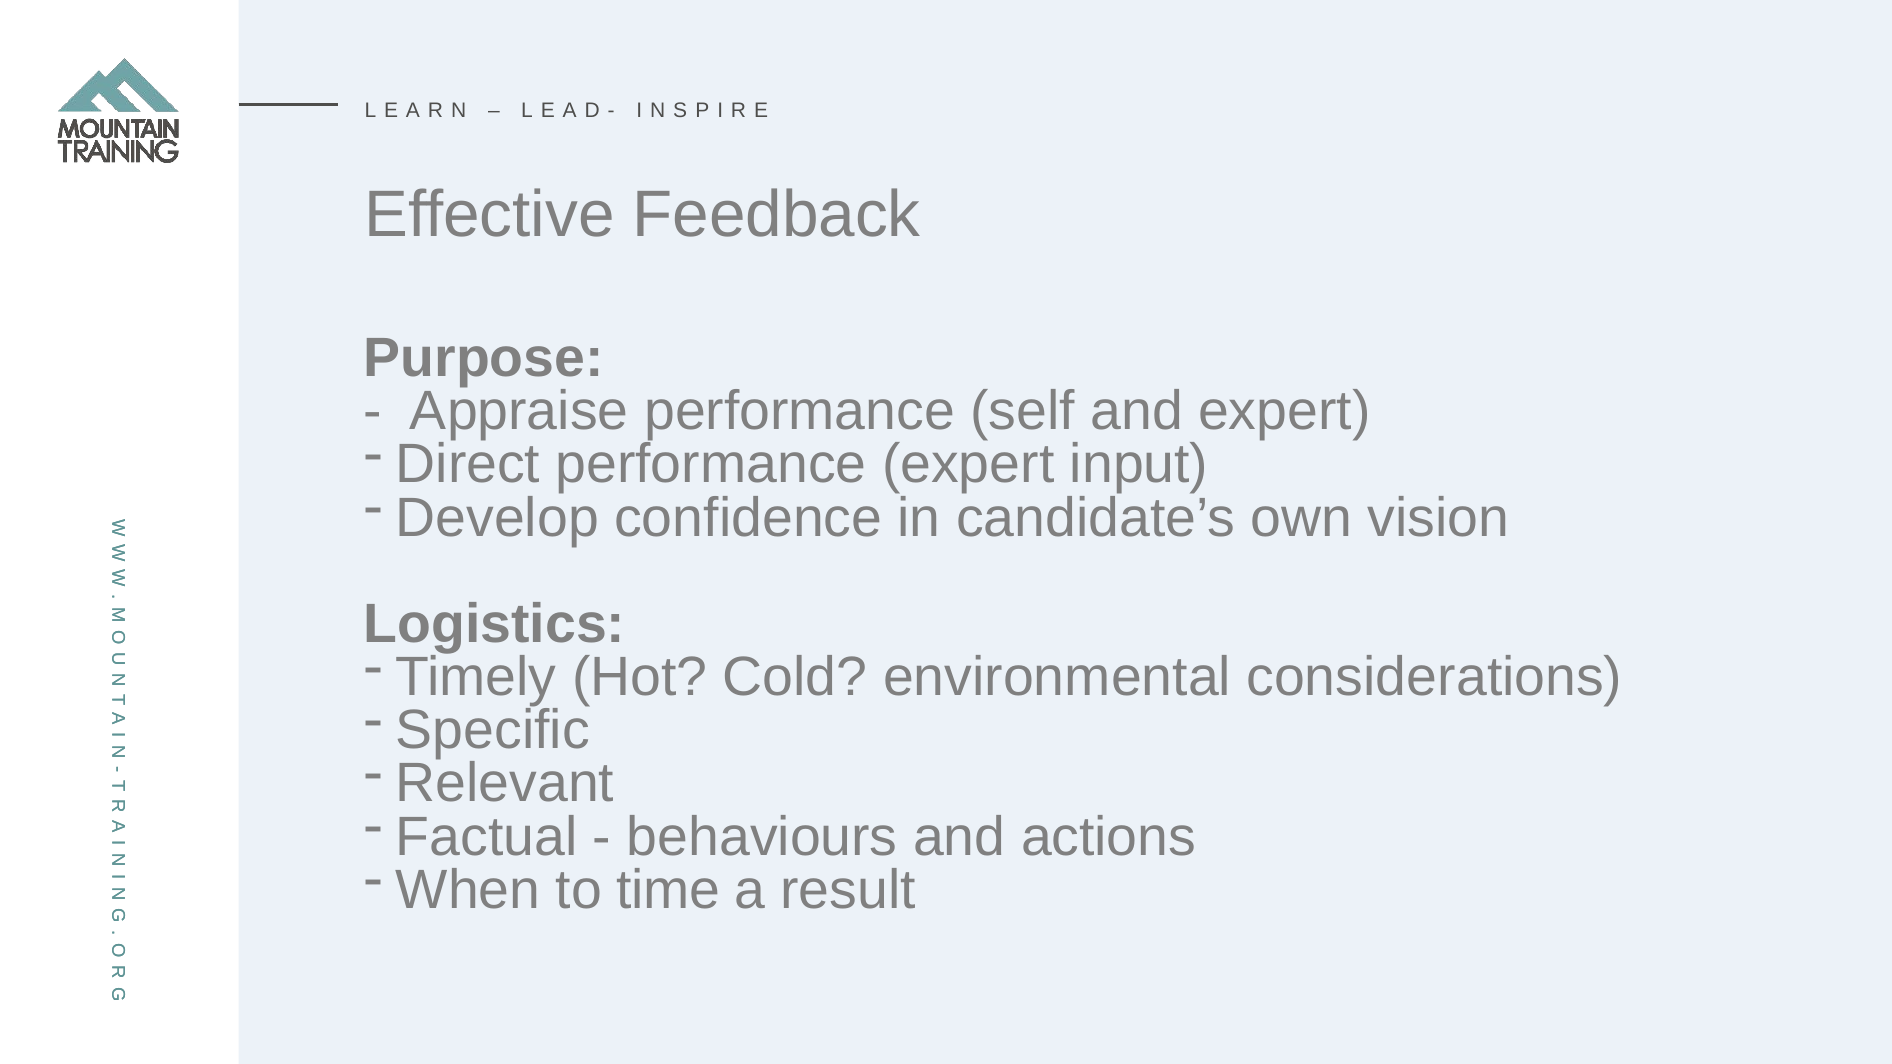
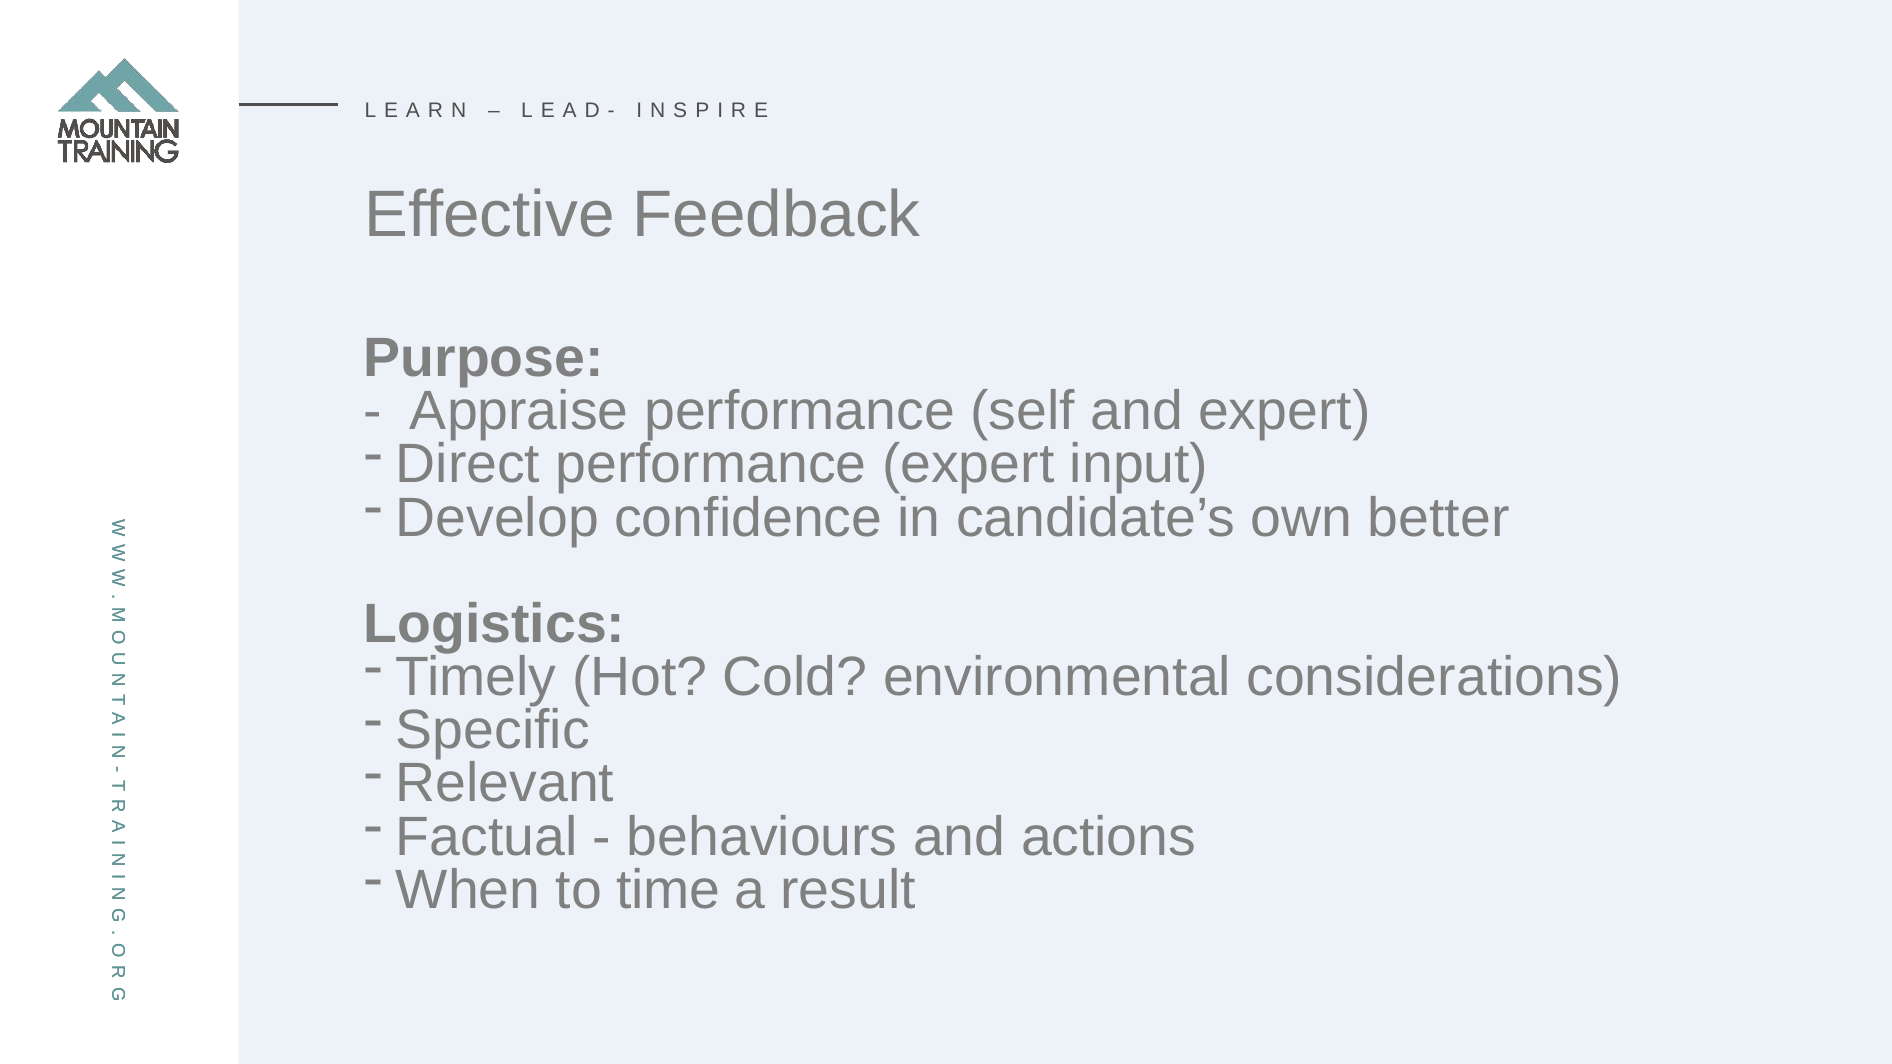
vision: vision -> better (1439, 518)
